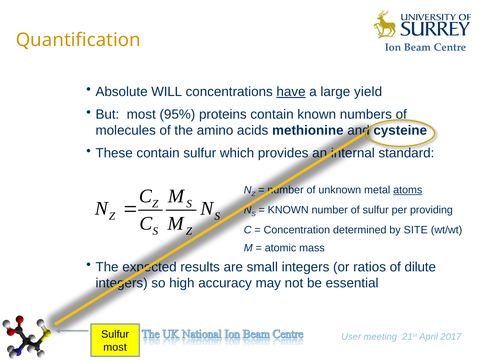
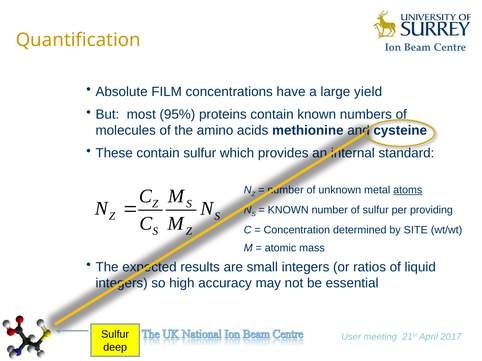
WILL: WILL -> FILM (167, 92)
have underline: present -> none (291, 92)
dilute: dilute -> liquid (420, 267)
most: most -> deep (115, 348)
